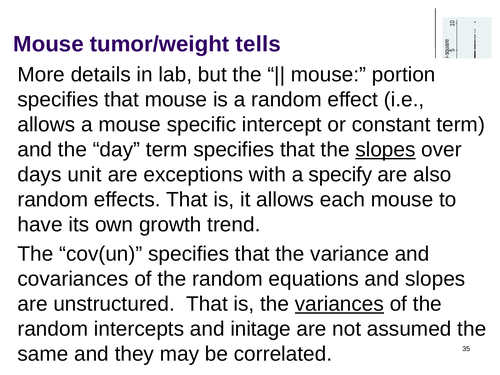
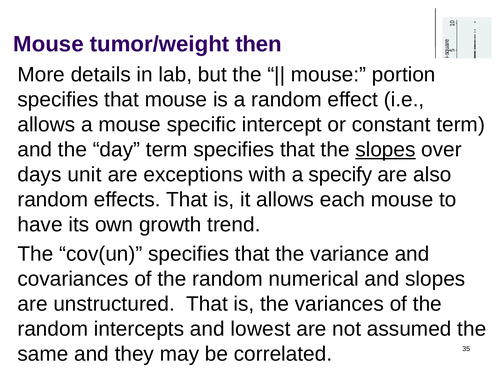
tells: tells -> then (258, 44)
equations: equations -> numerical (314, 279)
variances underline: present -> none (339, 304)
initage: initage -> lowest (260, 329)
